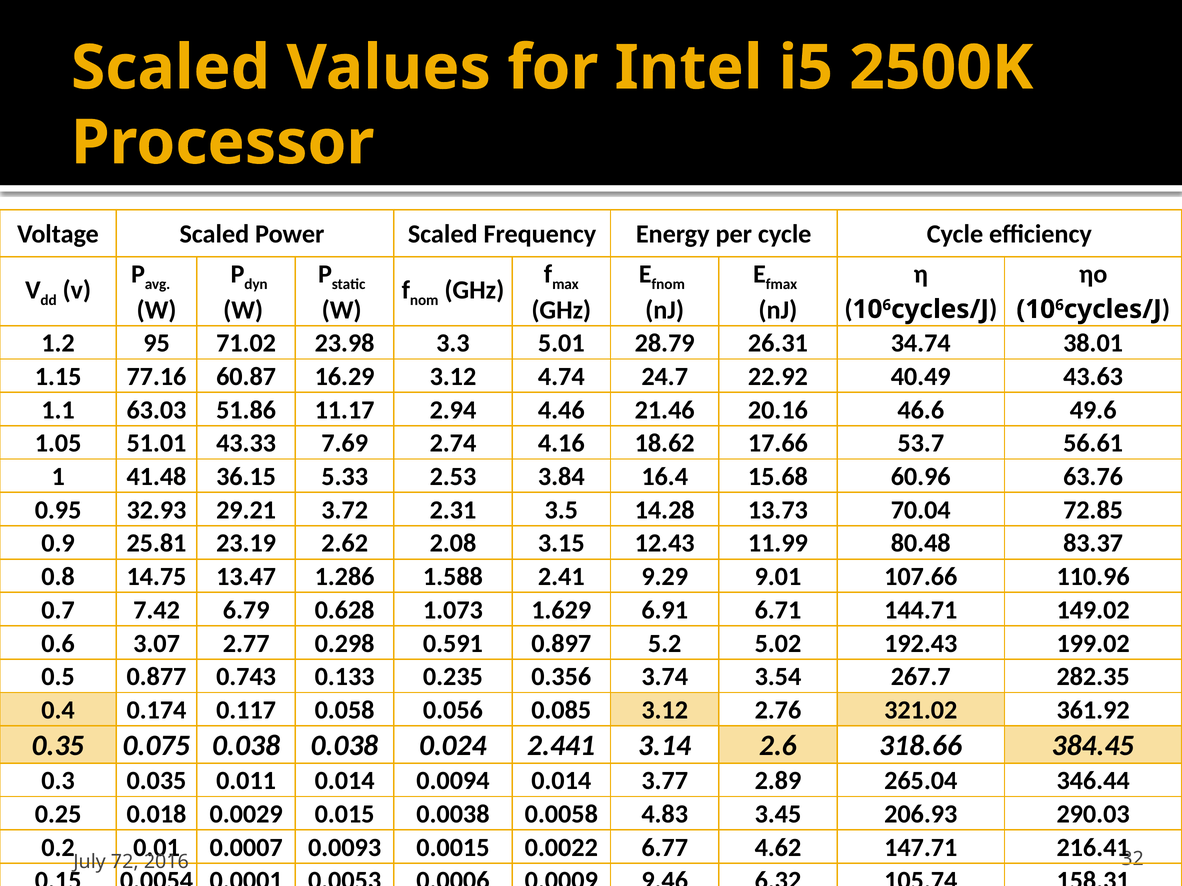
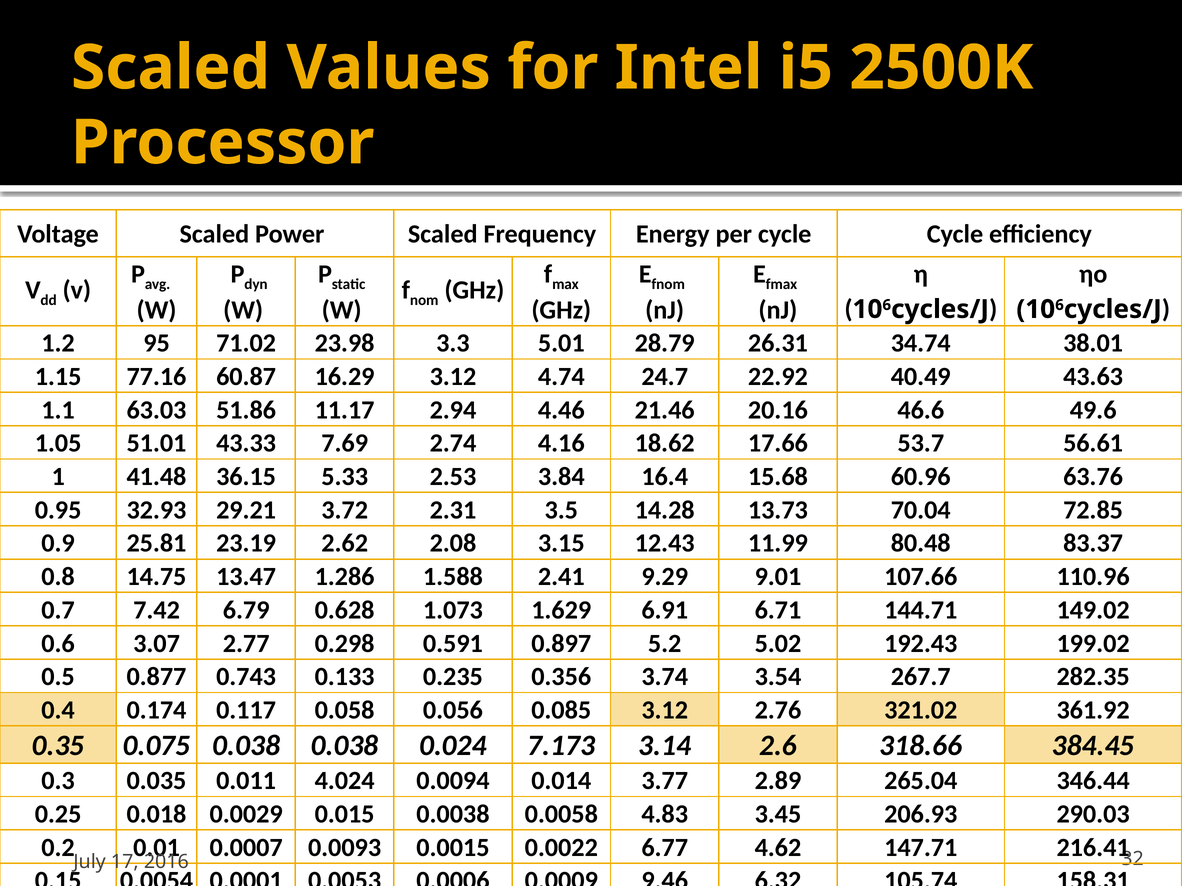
2.441: 2.441 -> 7.173 (561, 746)
0.011 0.014: 0.014 -> 4.024 (345, 781)
72: 72 -> 17 (125, 862)
